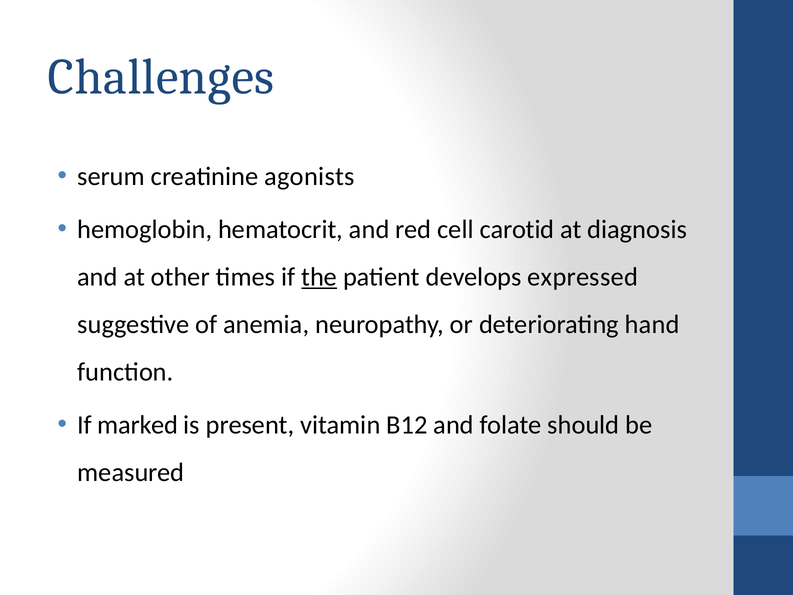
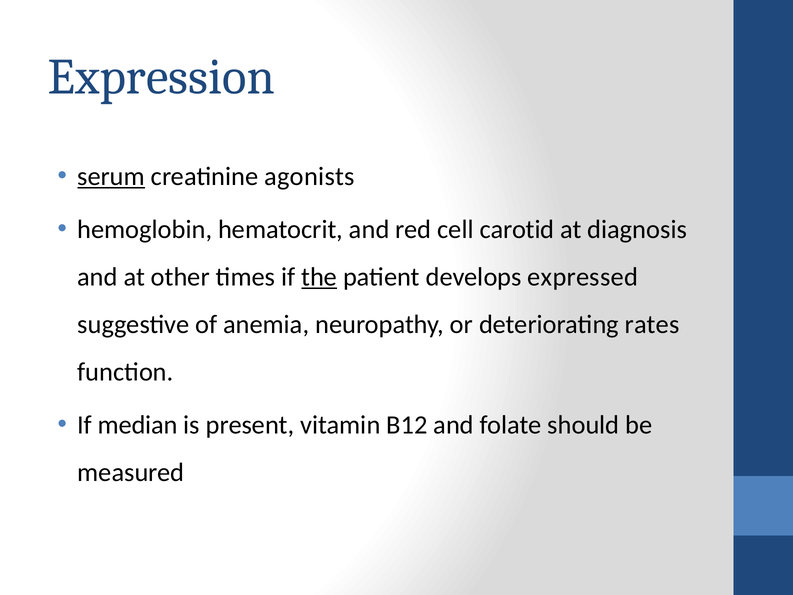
Challenges: Challenges -> Expression (161, 77)
serum underline: none -> present (111, 176)
hand: hand -> rates (652, 324)
marked: marked -> median (138, 425)
